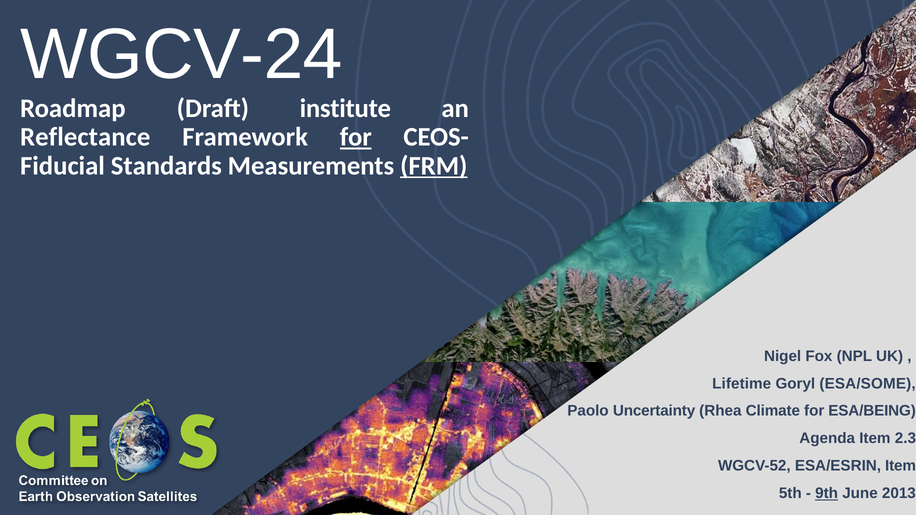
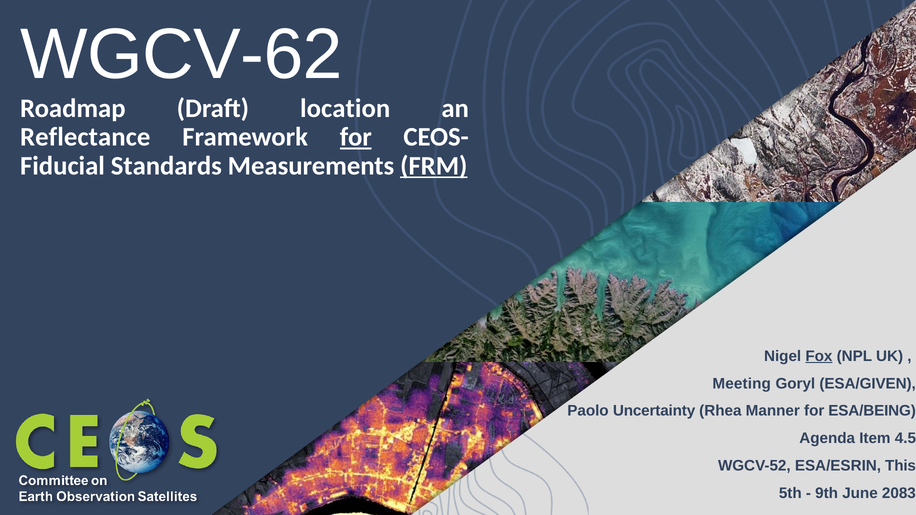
WGCV-24: WGCV-24 -> WGCV-62 (181, 55)
institute: institute -> location (345, 108)
Fox underline: none -> present (819, 356)
Lifetime: Lifetime -> Meeting (742, 384)
ESA/SOME: ESA/SOME -> ESA/GIVEN (868, 384)
Climate: Climate -> Manner (773, 411)
2.3: 2.3 -> 4.5 (905, 439)
ESA/ESRIN Item: Item -> This (901, 466)
9th underline: present -> none (827, 493)
2013: 2013 -> 2083 (899, 493)
